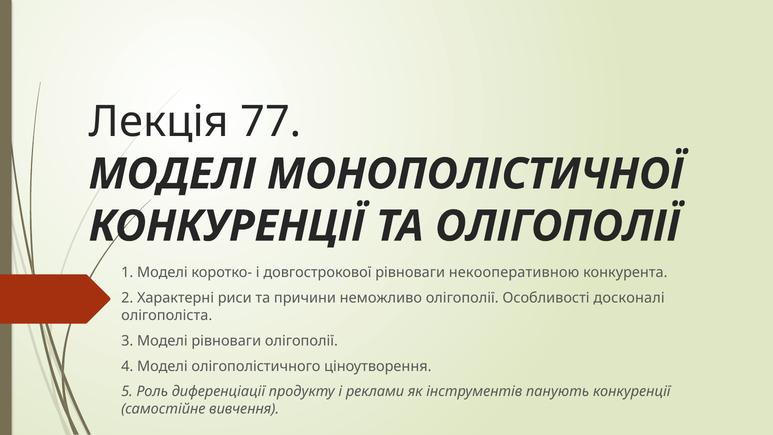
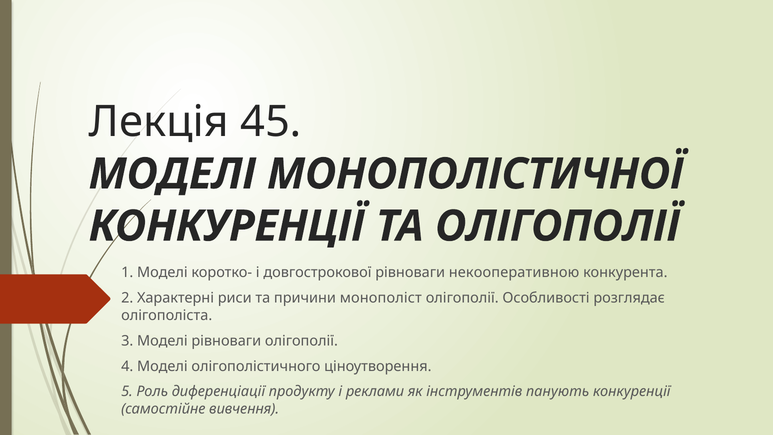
77: 77 -> 45 (271, 122)
неможливо: неможливо -> монополіст (381, 298)
досконалі: досконалі -> розглядає (629, 298)
